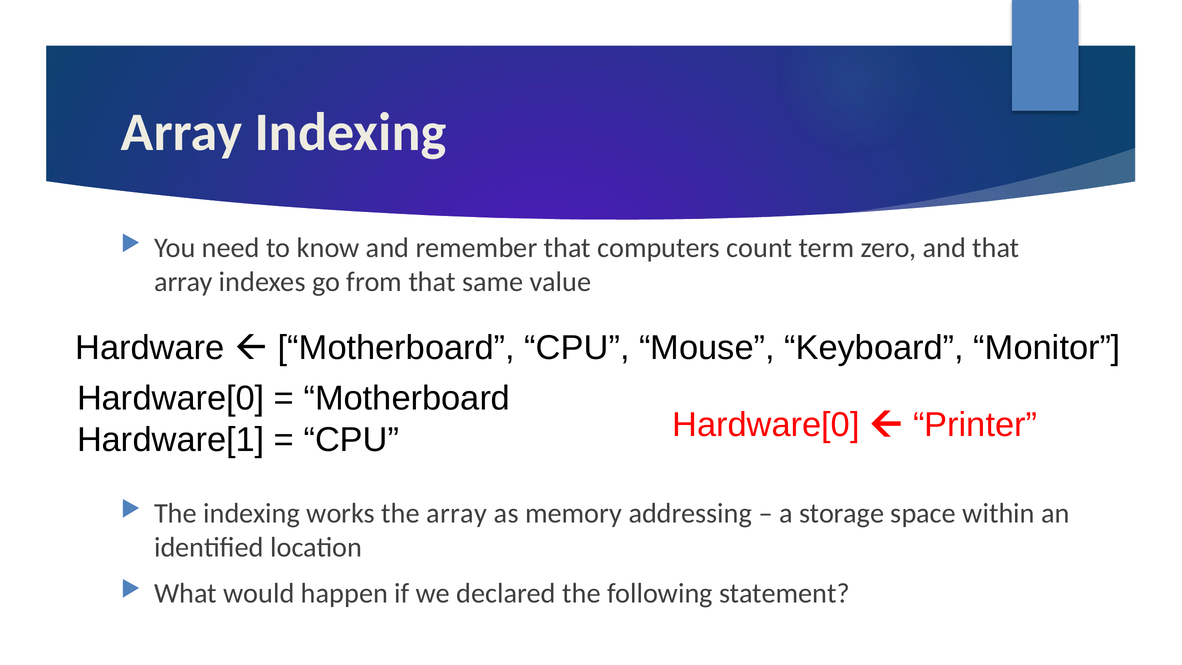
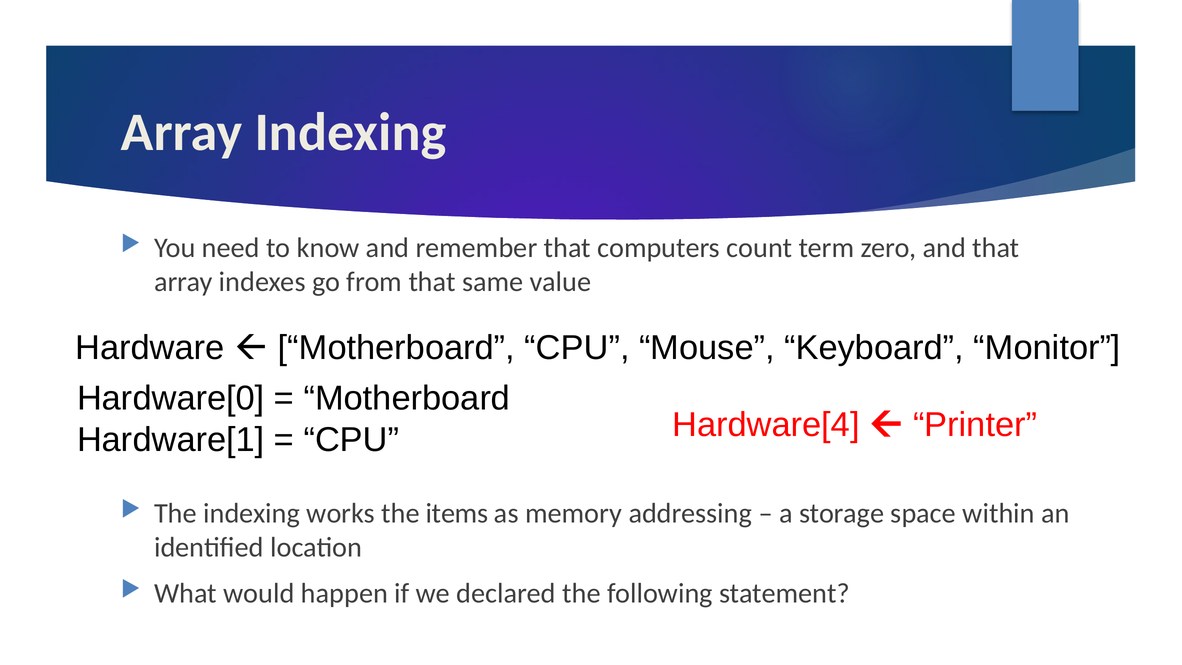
CPU Hardware[0: Hardware[0 -> Hardware[4 (766, 425)
the array: array -> items (457, 513)
